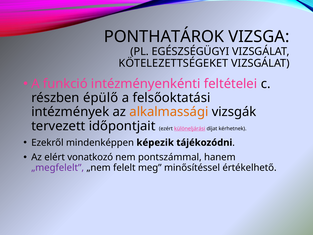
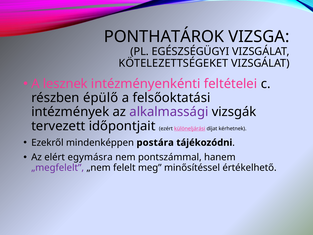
funkció: funkció -> lesznek (65, 84)
alkalmassági colour: orange -> purple (169, 112)
képezik: képezik -> postára (155, 142)
vonatkozó: vonatkozó -> egymásra (90, 157)
